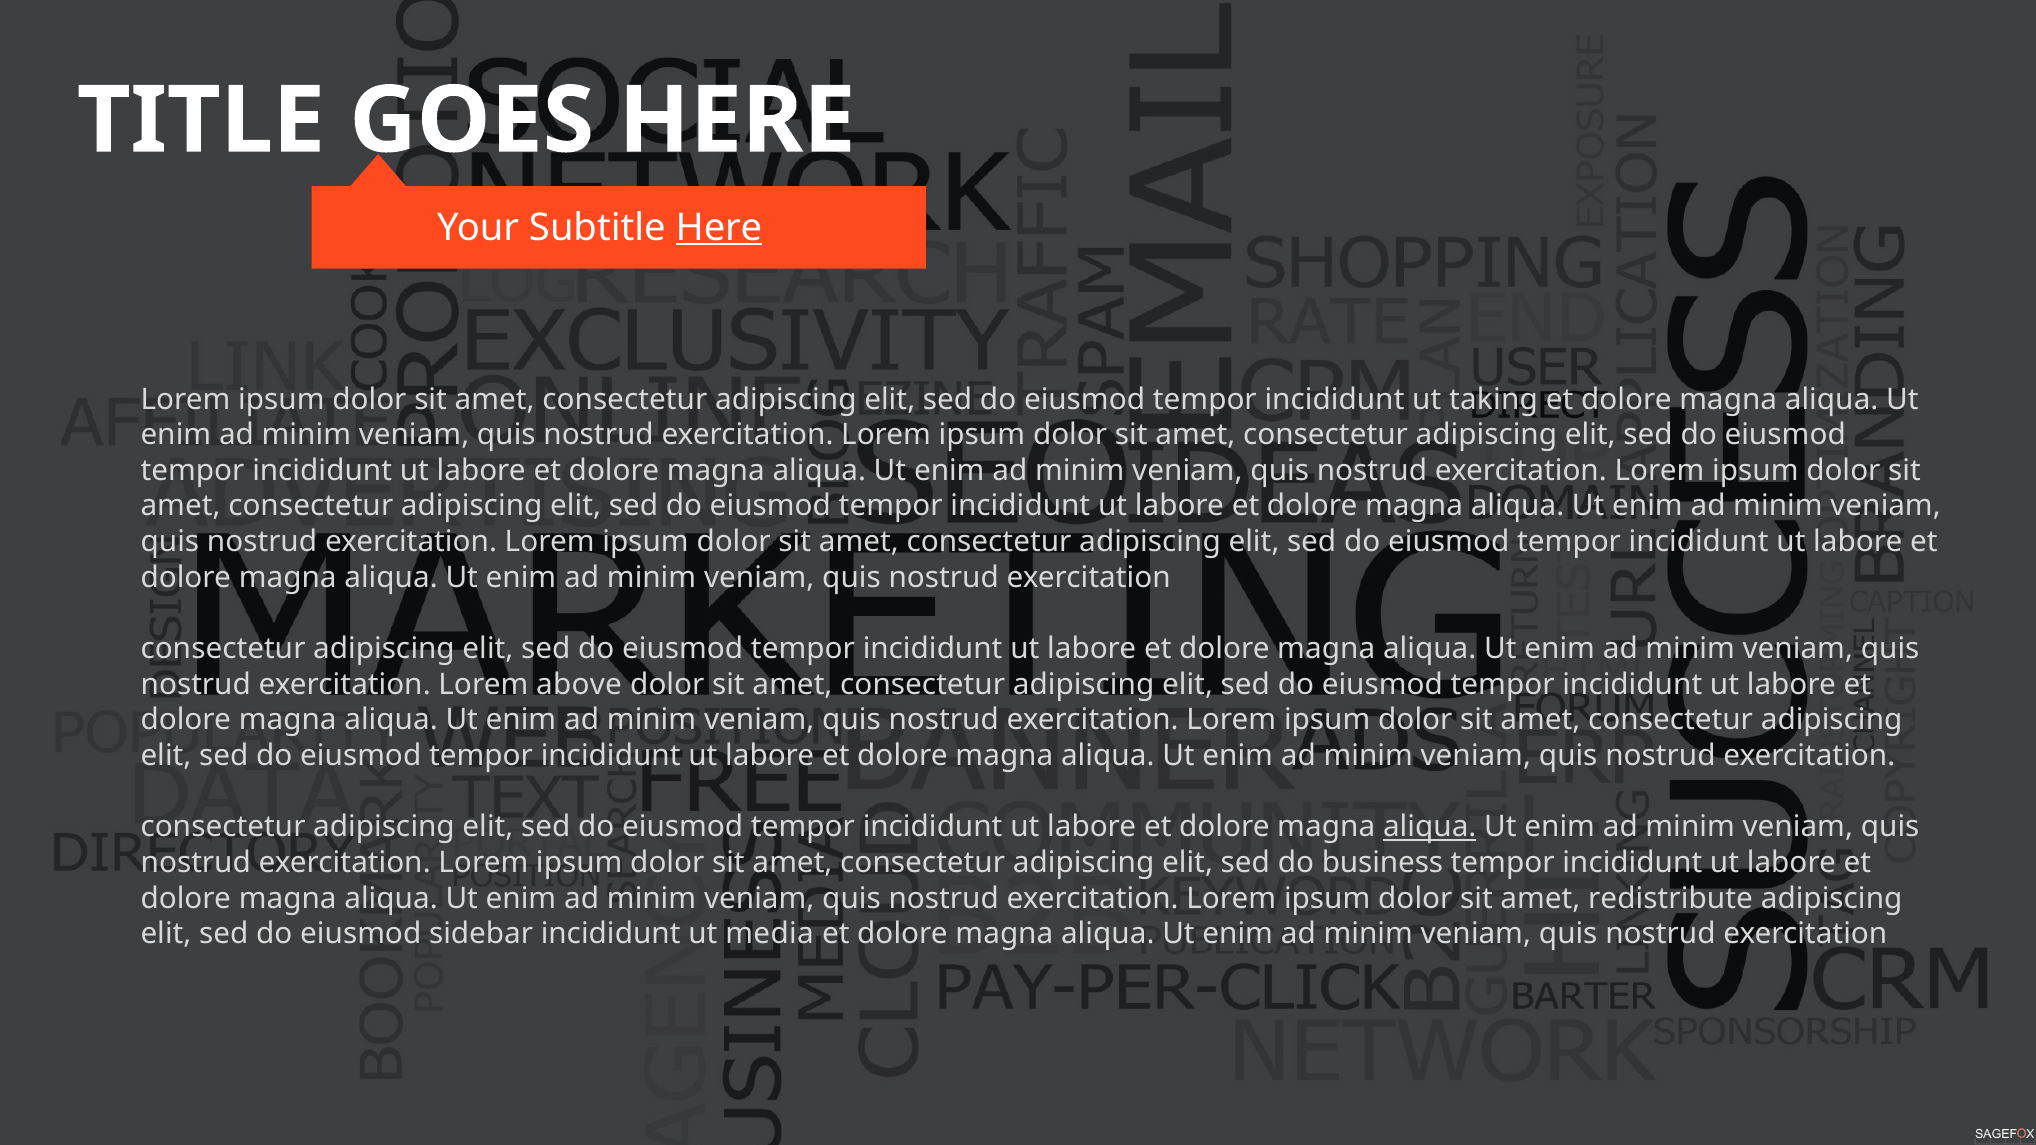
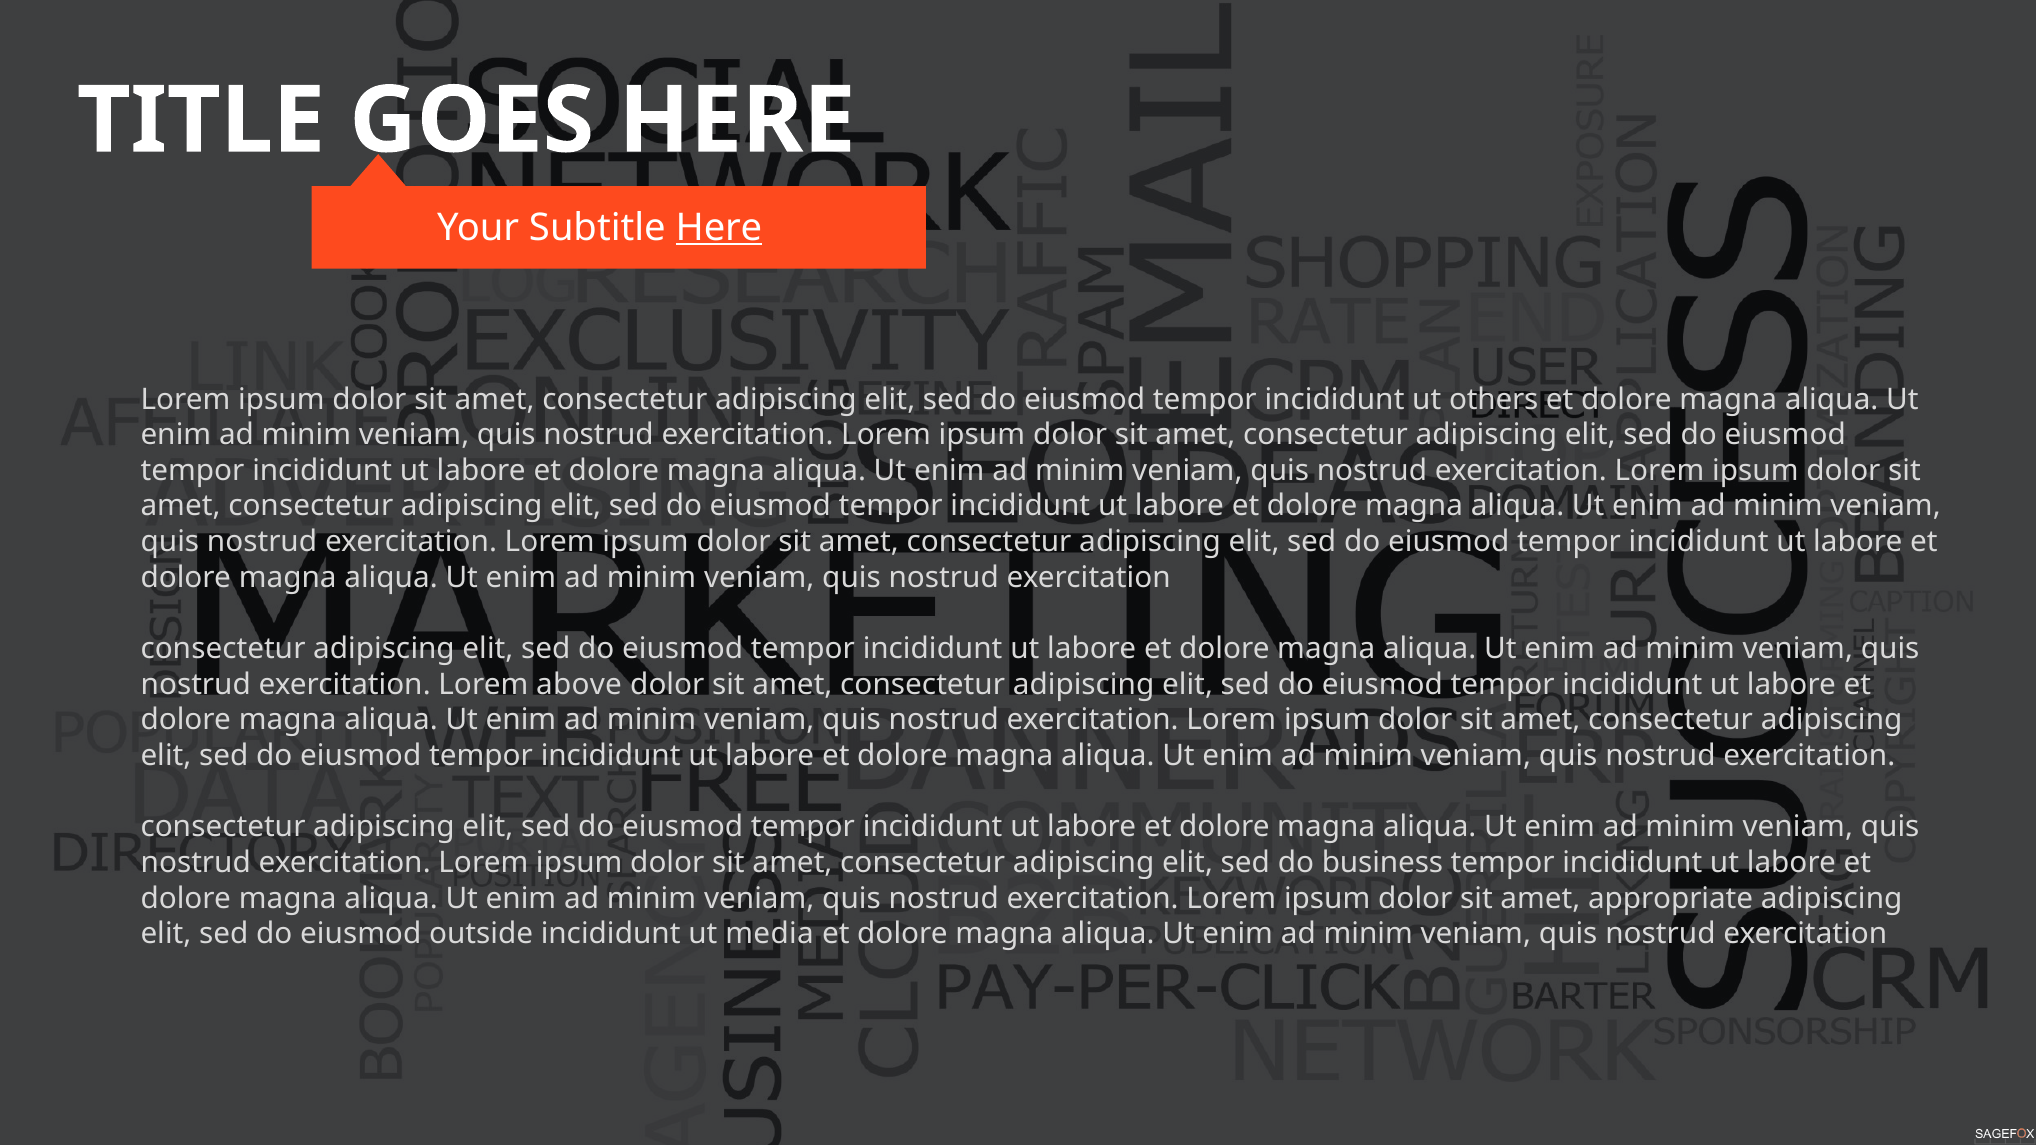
taking: taking -> others (1494, 399)
aliqua underline: present -> none (1430, 827)
redistribute: redistribute -> appropriate (1671, 898)
sidebar: sidebar -> outside (481, 934)
